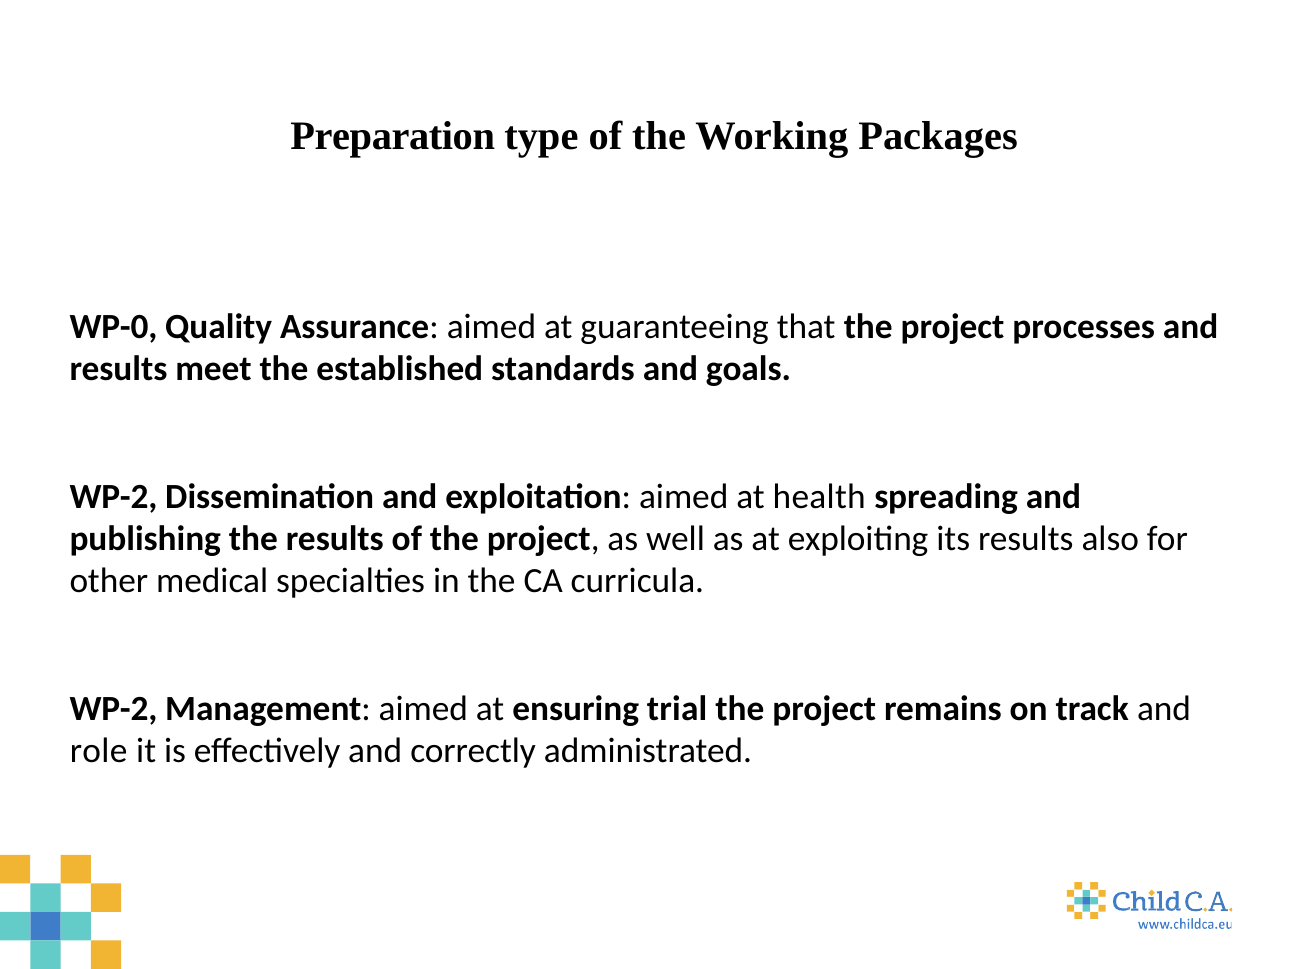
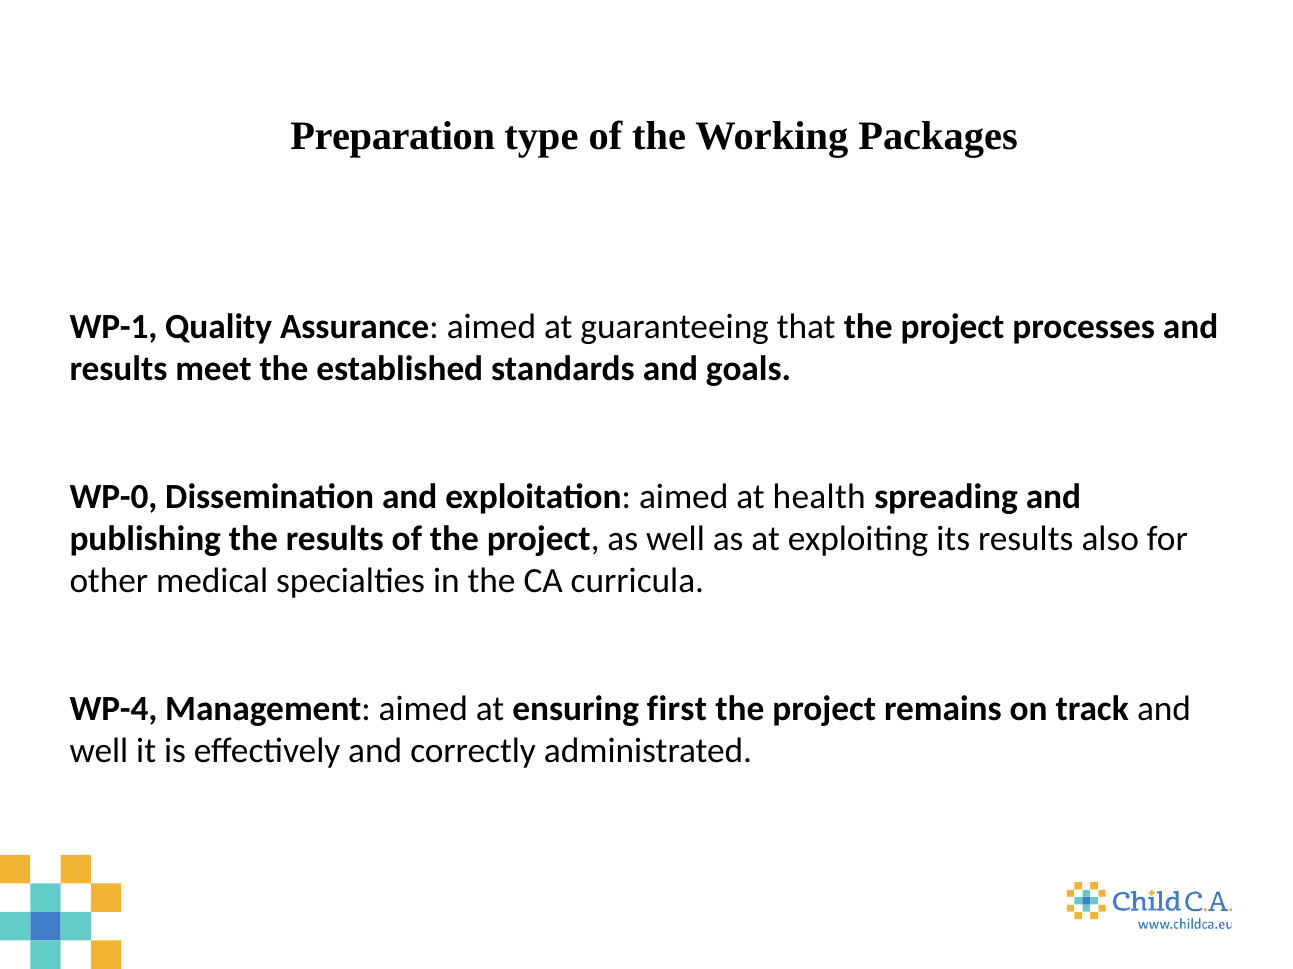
WP-0: WP-0 -> WP-1 (113, 327)
WP-2: WP-2 -> WP-0 (113, 497)
WP-2: WP-2 -> WP-4 (113, 709)
trial: trial -> first (677, 709)
role: role -> well (99, 751)
